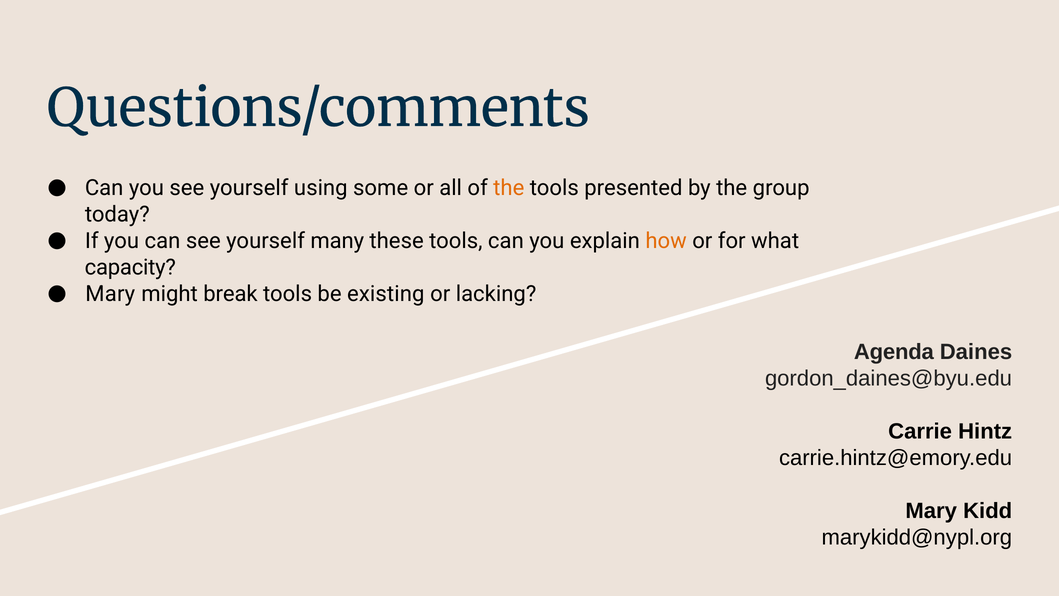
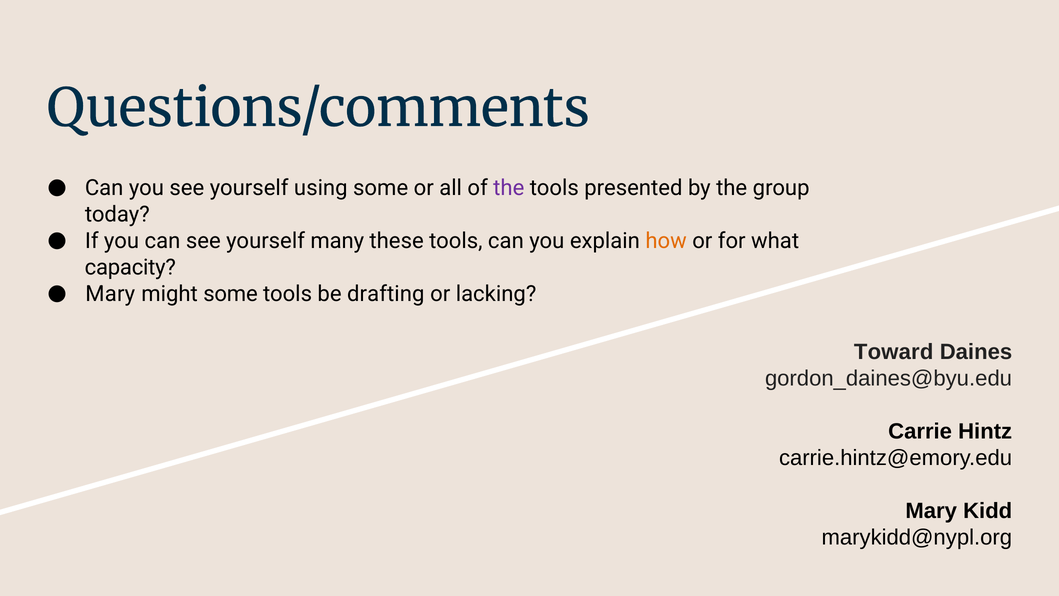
the colour: orange -> purple (509, 188)
might break: break -> some (230, 294)
existing: existing -> drafting (386, 294)
Agenda: Agenda -> Toward (894, 352)
